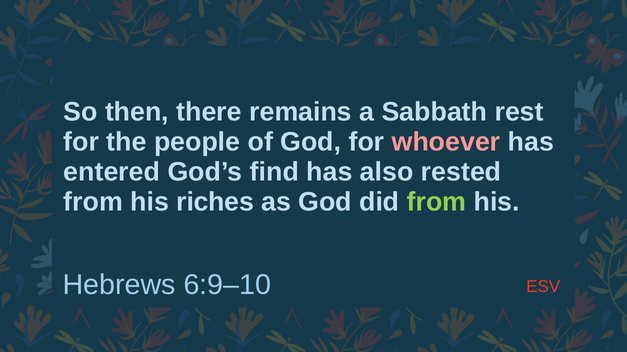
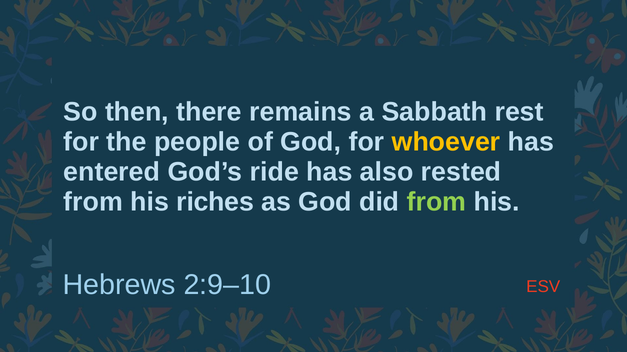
whoever colour: pink -> yellow (446, 142)
find: find -> ride (274, 172)
6:9–10: 6:9–10 -> 2:9–10 (227, 285)
